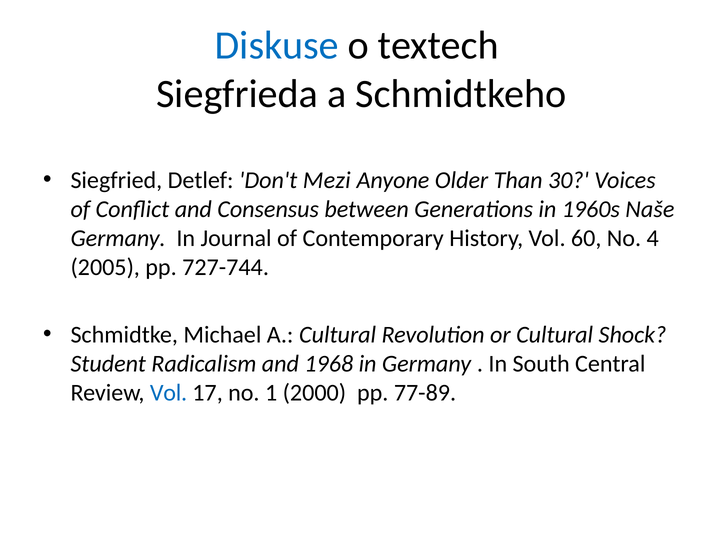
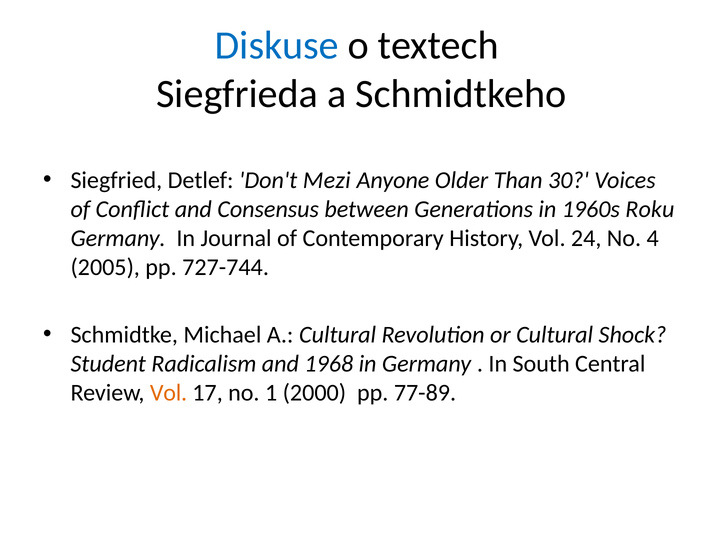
Naše: Naše -> Roku (650, 209)
60: 60 -> 24 (586, 238)
Vol colour: blue -> orange (169, 392)
